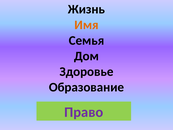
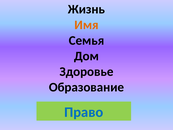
Право colour: purple -> blue (84, 112)
